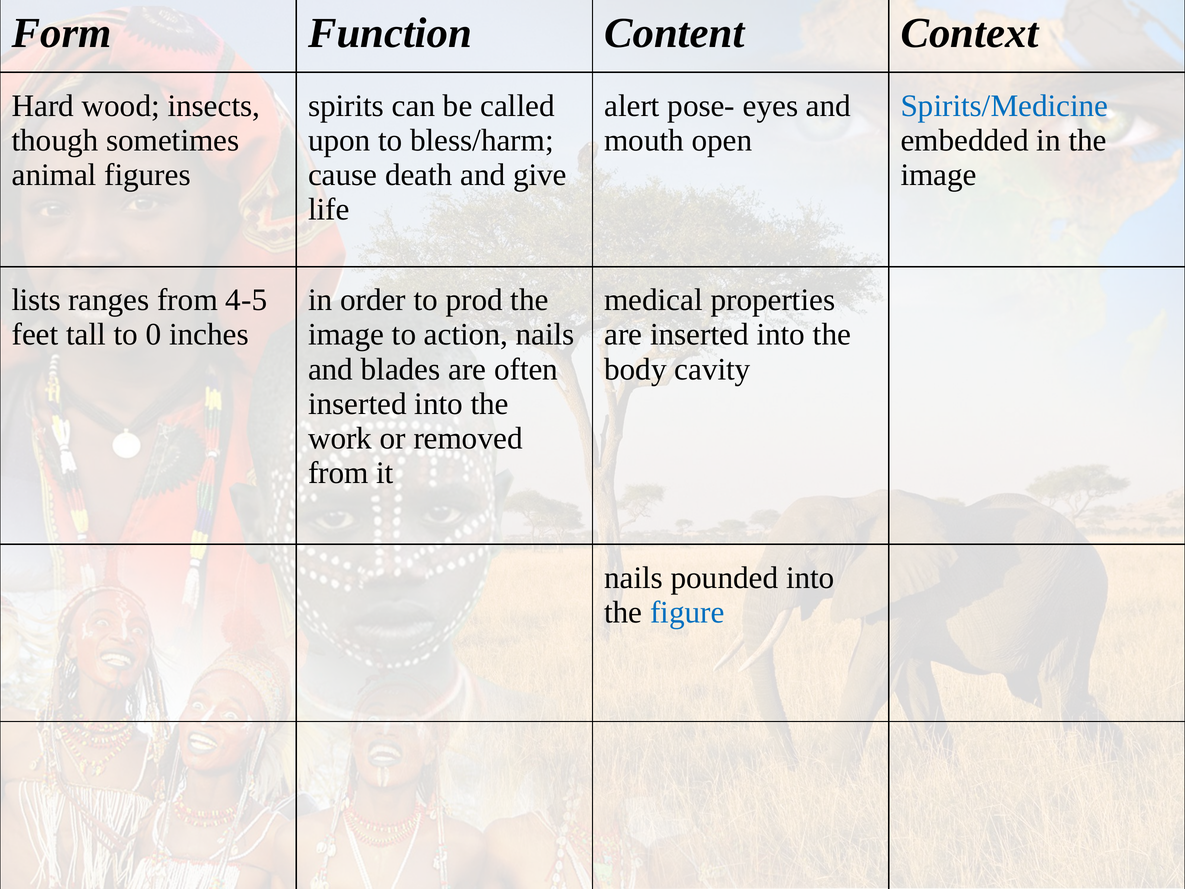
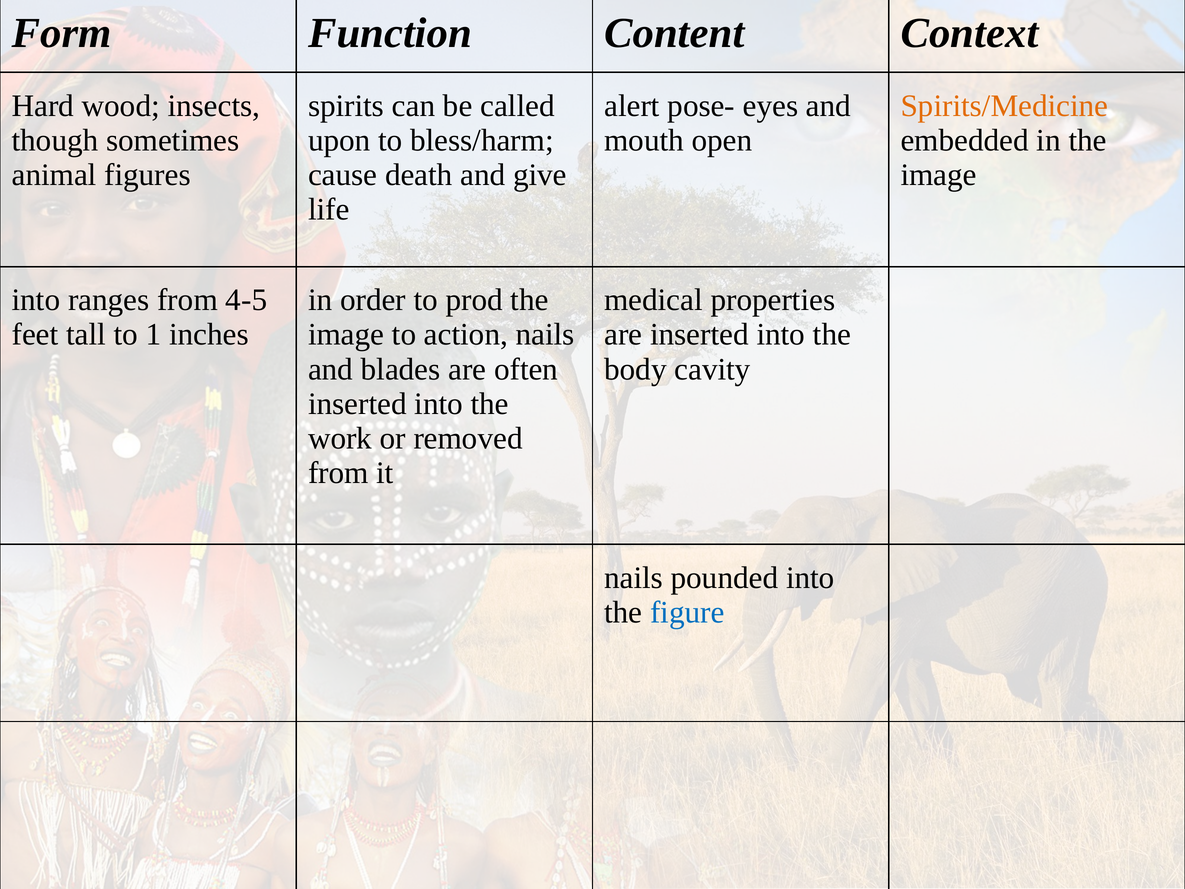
Spirits/Medicine colour: blue -> orange (1004, 106)
lists: lists -> into (36, 300)
0: 0 -> 1 (153, 335)
